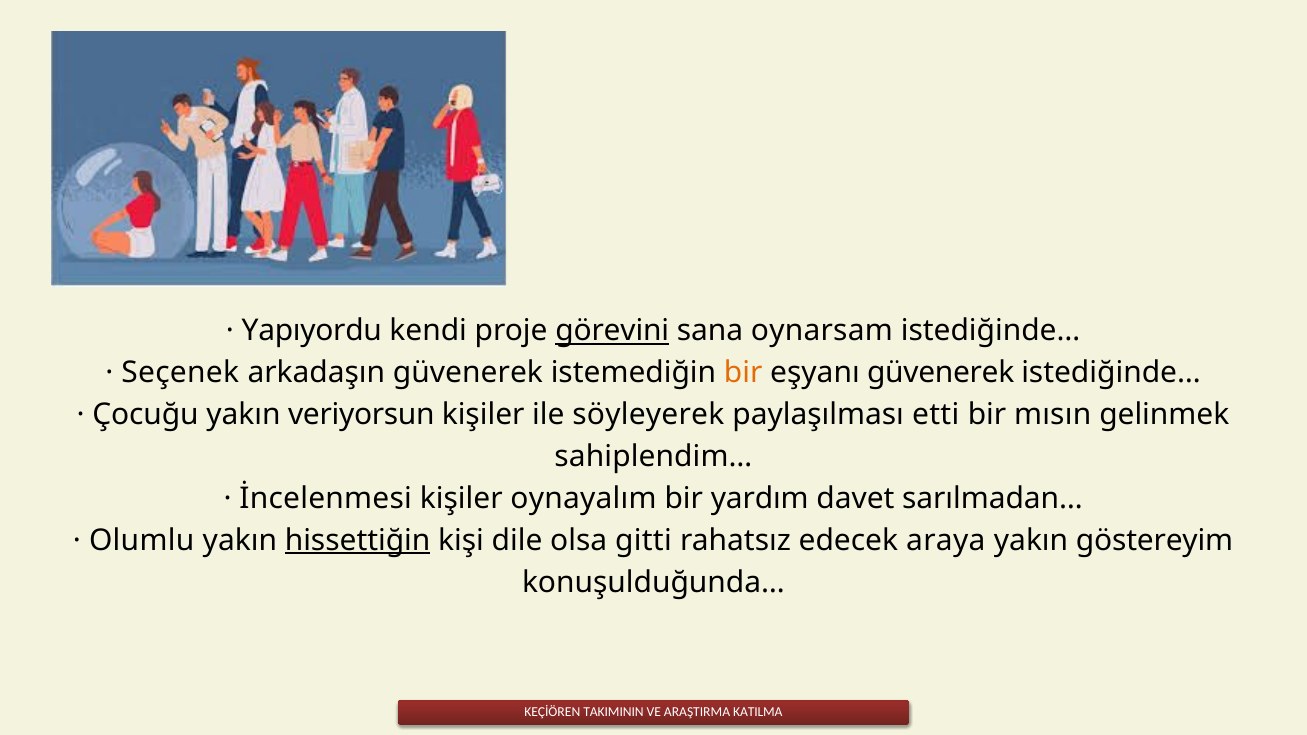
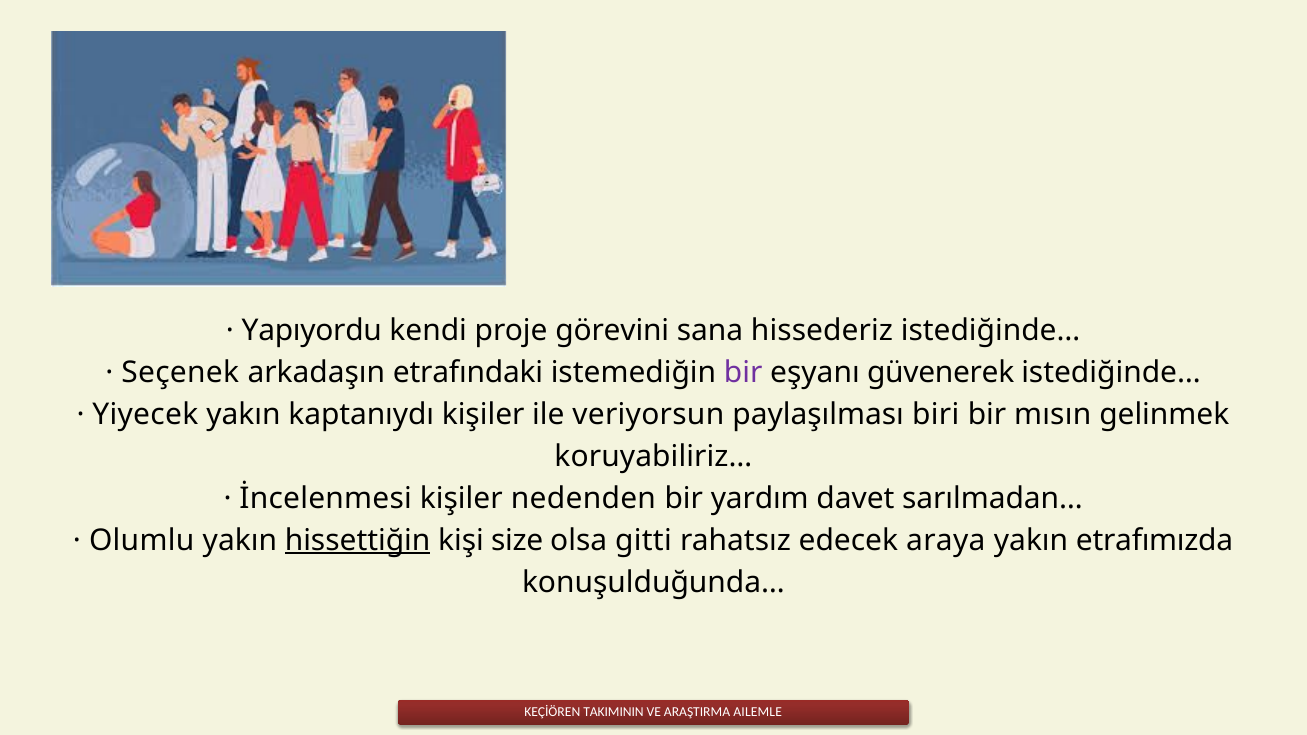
görevini underline: present -> none (612, 331)
oynarsam: oynarsam -> hissederiz (822, 331)
arkadaşın güvenerek: güvenerek -> etrafındaki (468, 373)
bir colour: orange -> purple (743, 373)
Çocuğu: Çocuğu -> Yiyecek (145, 415)
veriyorsun: veriyorsun -> kaptanıydı (361, 415)
söyleyerek: söyleyerek -> veriyorsun (648, 415)
etti: etti -> biri (936, 415)
sahiplendim…: sahiplendim… -> koruyabiliriz… (653, 457)
oynayalım: oynayalım -> nedenden (583, 499)
dile: dile -> size (517, 541)
göstereyim: göstereyim -> etrafımızda (1155, 541)
KATILMA: KATILMA -> AILEMLE (758, 713)
